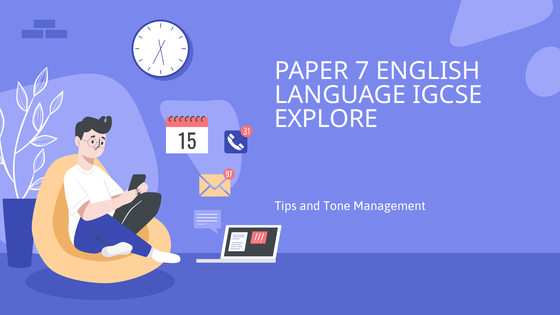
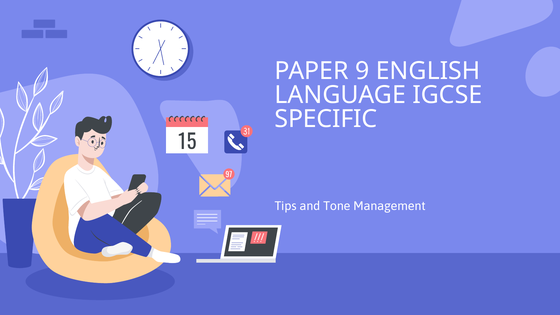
7: 7 -> 9 (362, 71)
EXPLORE: EXPLORE -> SPECIFIC (326, 119)
